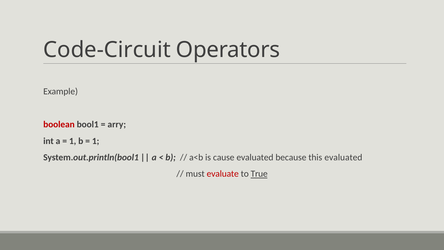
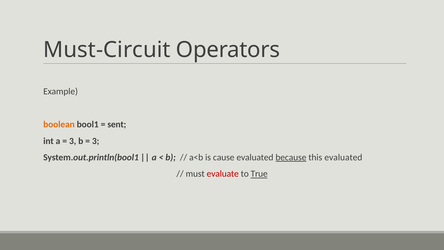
Code-Circuit: Code-Circuit -> Must-Circuit (107, 50)
boolean colour: red -> orange (59, 124)
arry: arry -> sent (117, 124)
1: 1 -> 3 (73, 141)
1: 1 -> 3 (96, 141)
because underline: none -> present (291, 157)
